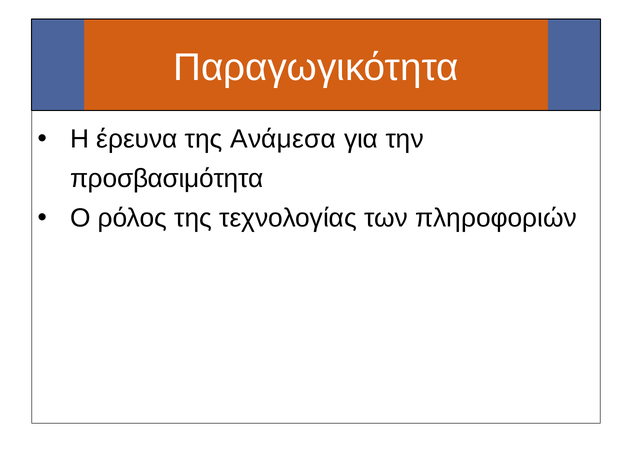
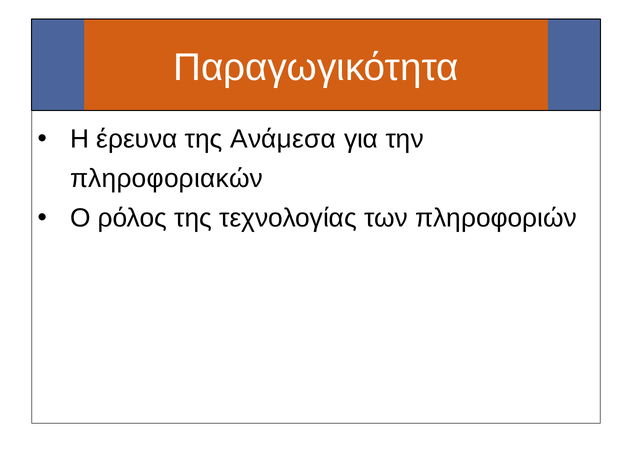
προσβασιμότητα: προσβασιμότητα -> πληροφοριακών (167, 179)
